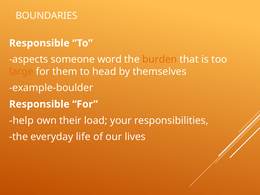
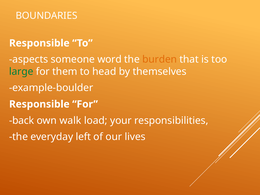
large colour: orange -> green (21, 72)
help: help -> back (22, 120)
their: their -> walk (70, 120)
life: life -> left (83, 137)
